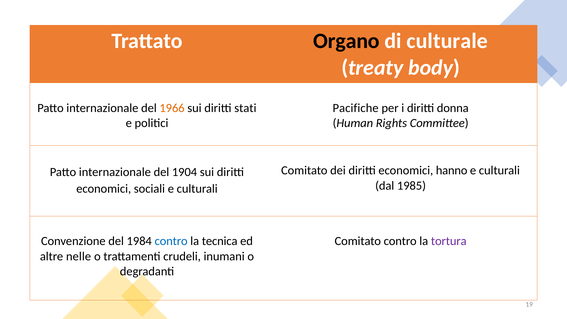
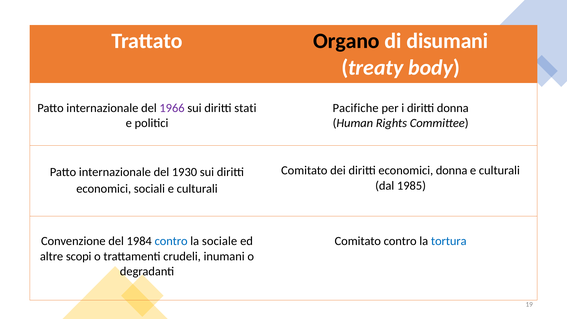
culturale: culturale -> disumani (447, 41)
1966 colour: orange -> purple (172, 108)
economici hanno: hanno -> donna (452, 170)
1904: 1904 -> 1930 (185, 172)
tecnica: tecnica -> sociale (220, 241)
tortura colour: purple -> blue (449, 241)
nelle: nelle -> scopi (79, 256)
